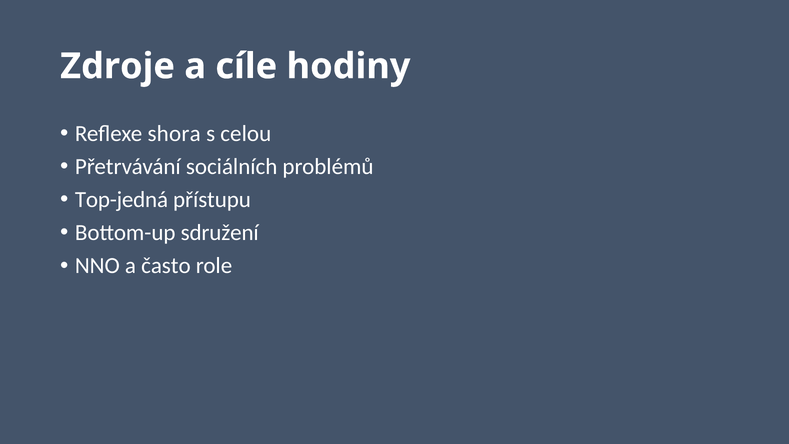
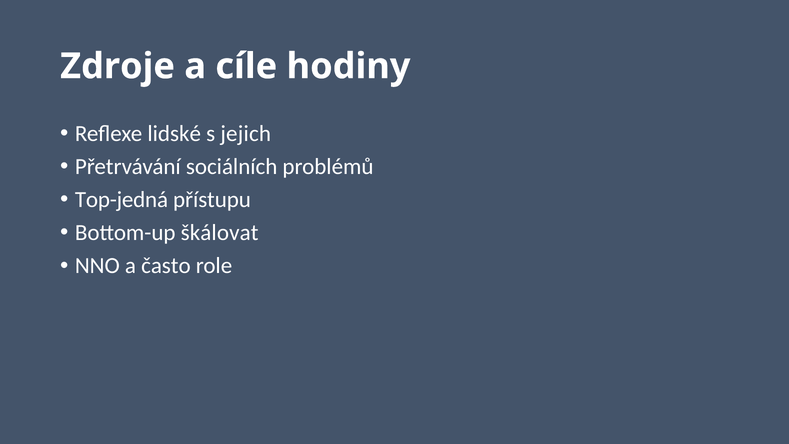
shora: shora -> lidské (174, 133)
celou: celou -> jejich (246, 133)
sdružení: sdružení -> škálovat (220, 233)
